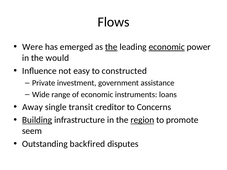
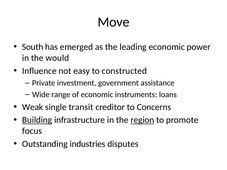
Flows: Flows -> Move (114, 22)
Were: Were -> South (33, 47)
the underline: present -> none (111, 47)
economic underline: present -> none (167, 47)
Away: Away -> Weak (33, 107)
seem: seem -> focus (32, 131)
backfired: backfired -> industries (88, 144)
